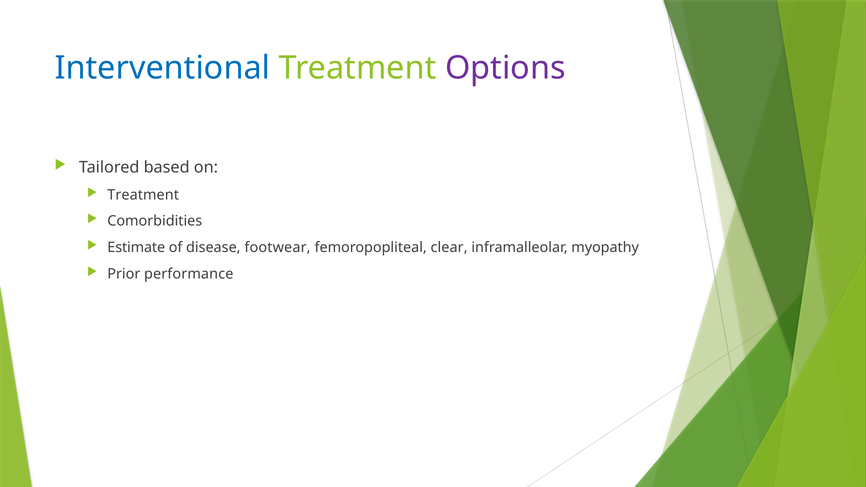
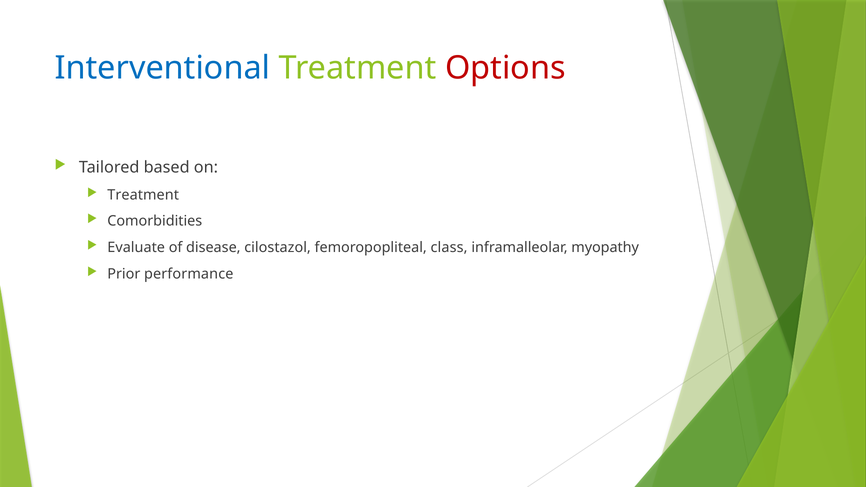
Options colour: purple -> red (505, 68)
Estimate: Estimate -> Evaluate (136, 248)
footwear: footwear -> cilostazol (278, 248)
clear: clear -> class (449, 248)
